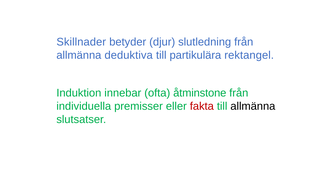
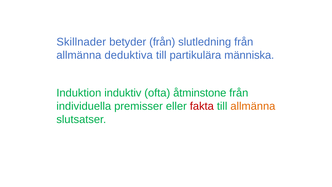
betyder djur: djur -> från (162, 42)
rektangel: rektangel -> människa (249, 55)
innebar: innebar -> induktiv (123, 93)
allmänna colour: black -> orange (253, 106)
